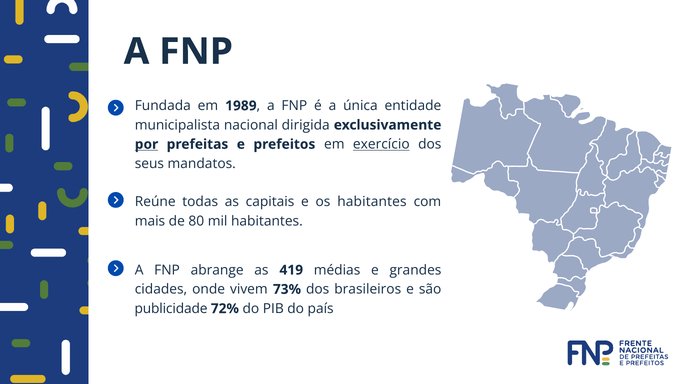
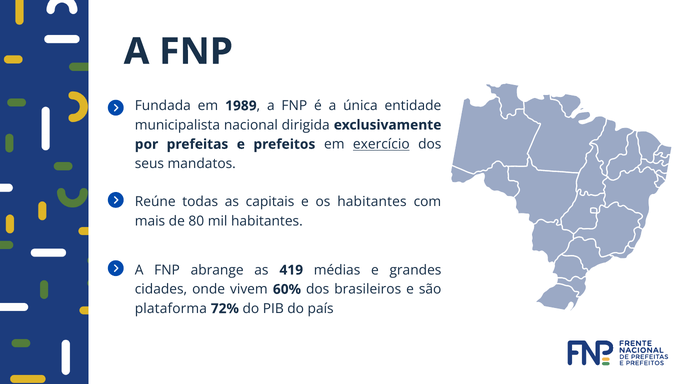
por underline: present -> none (147, 144)
73%: 73% -> 60% (287, 289)
publicidade: publicidade -> plataforma (171, 309)
